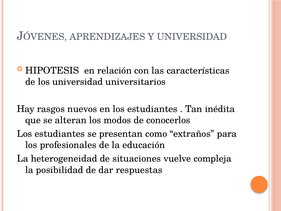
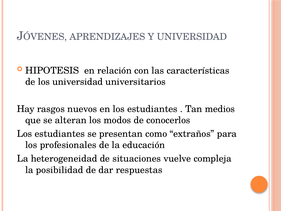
inédita: inédita -> medios (220, 109)
